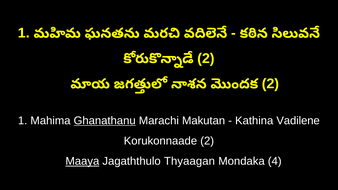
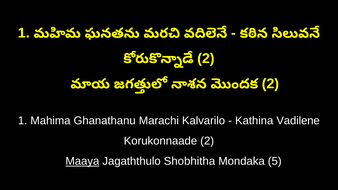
Ghanathanu underline: present -> none (105, 121)
Makutan: Makutan -> Kalvarilo (204, 121)
Thyaagan: Thyaagan -> Shobhitha (189, 161)
4: 4 -> 5 (275, 161)
